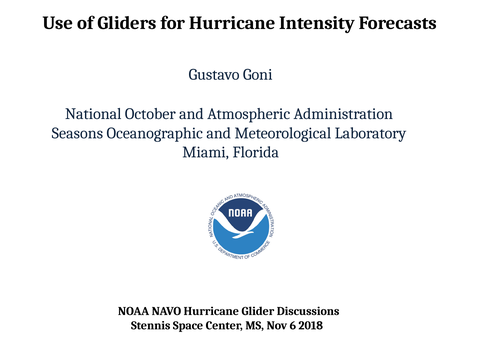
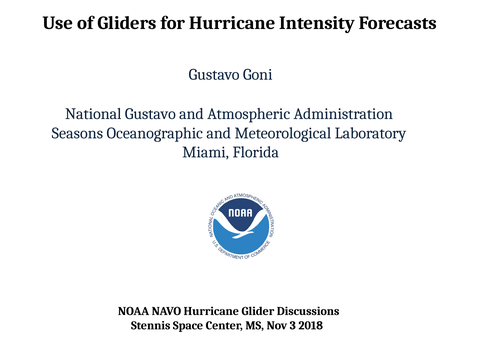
National October: October -> Gustavo (150, 114)
6: 6 -> 3 (293, 325)
